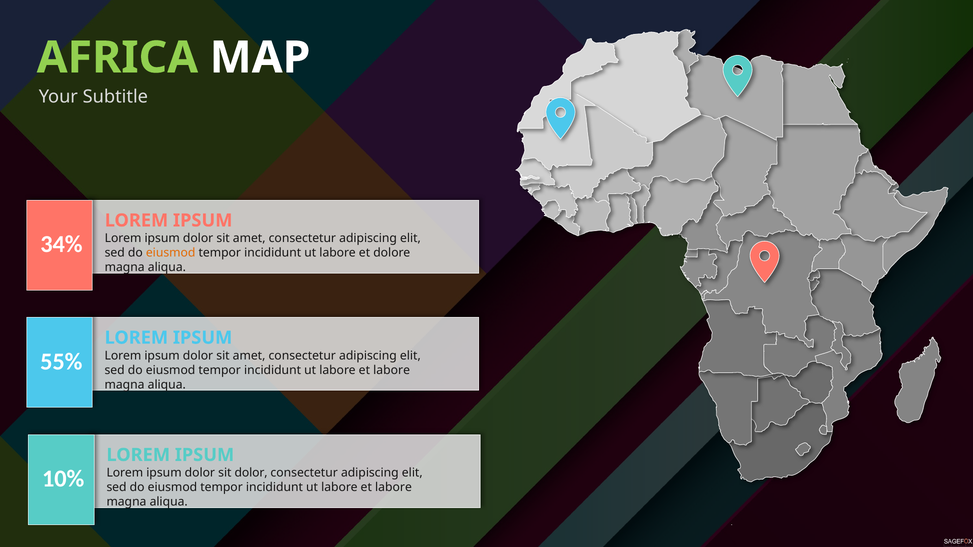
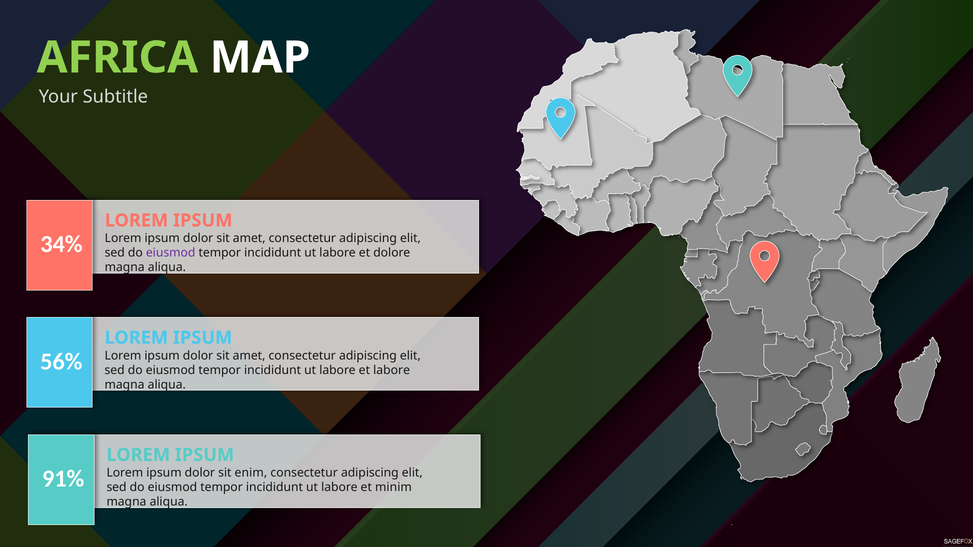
eiusmod colour: orange -> purple (171, 253)
55%: 55% -> 56% (61, 362)
10%: 10% -> 91% (63, 479)
sit dolor: dolor -> enim (251, 473)
labore: labore -> minim (393, 488)
